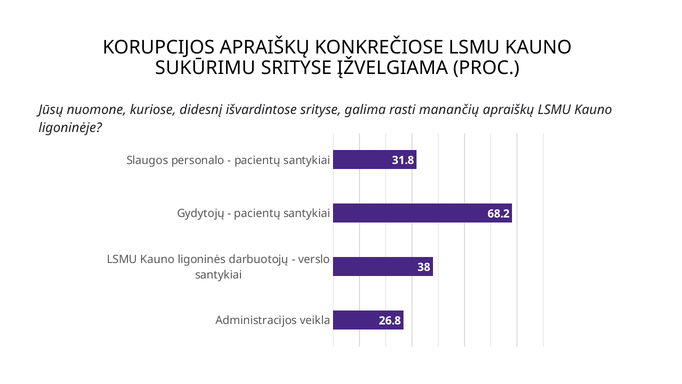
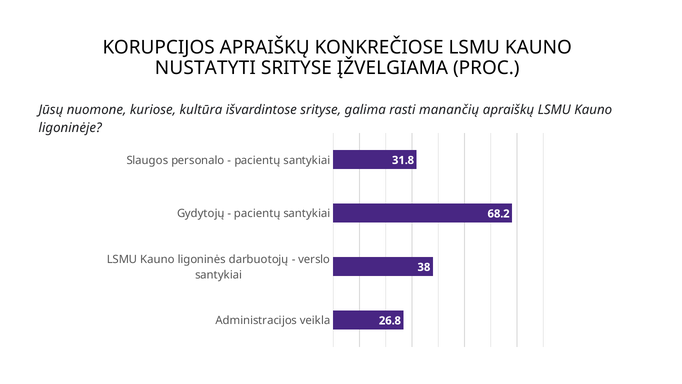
SUKŪRIMU: SUKŪRIMU -> NUSTATYTI (205, 68)
didesnį: didesnį -> kultūra (201, 110)
